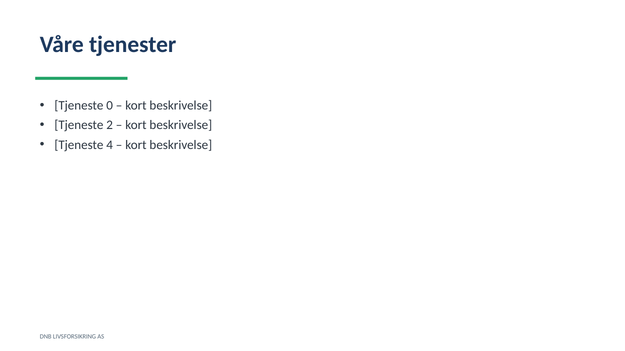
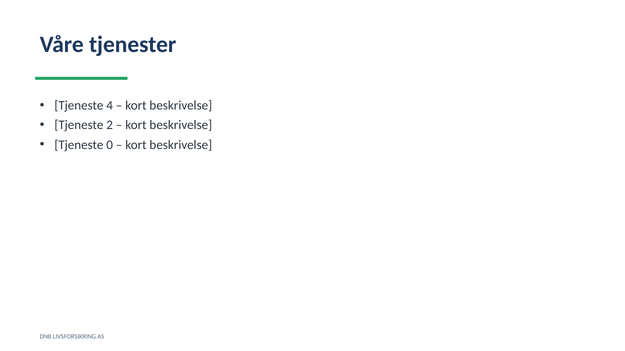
0: 0 -> 4 (110, 106)
4: 4 -> 0 (110, 145)
